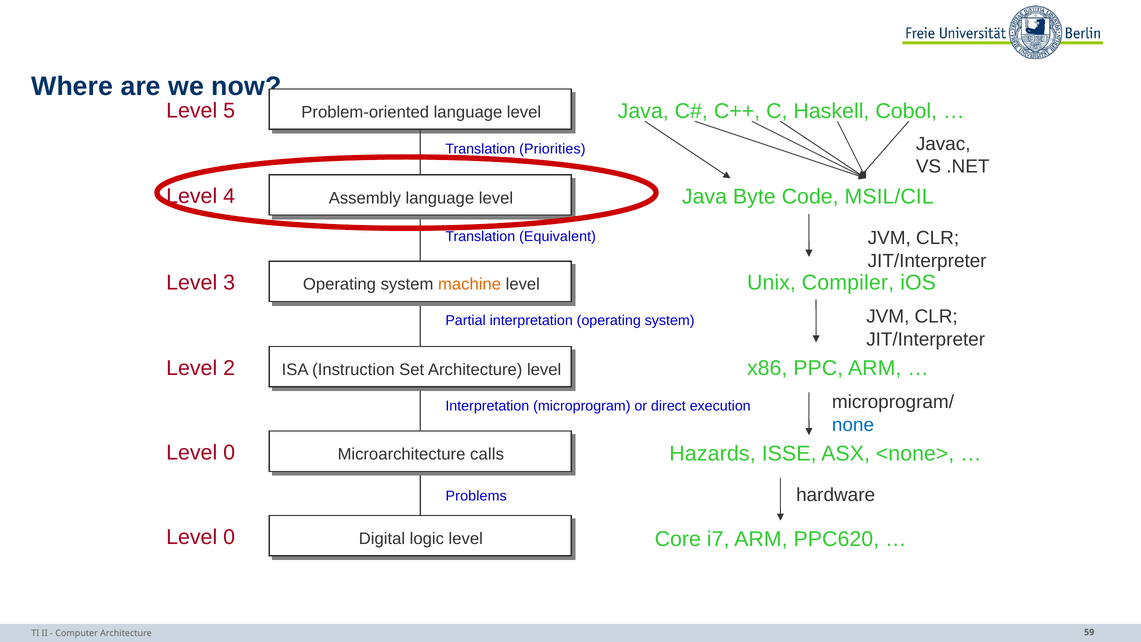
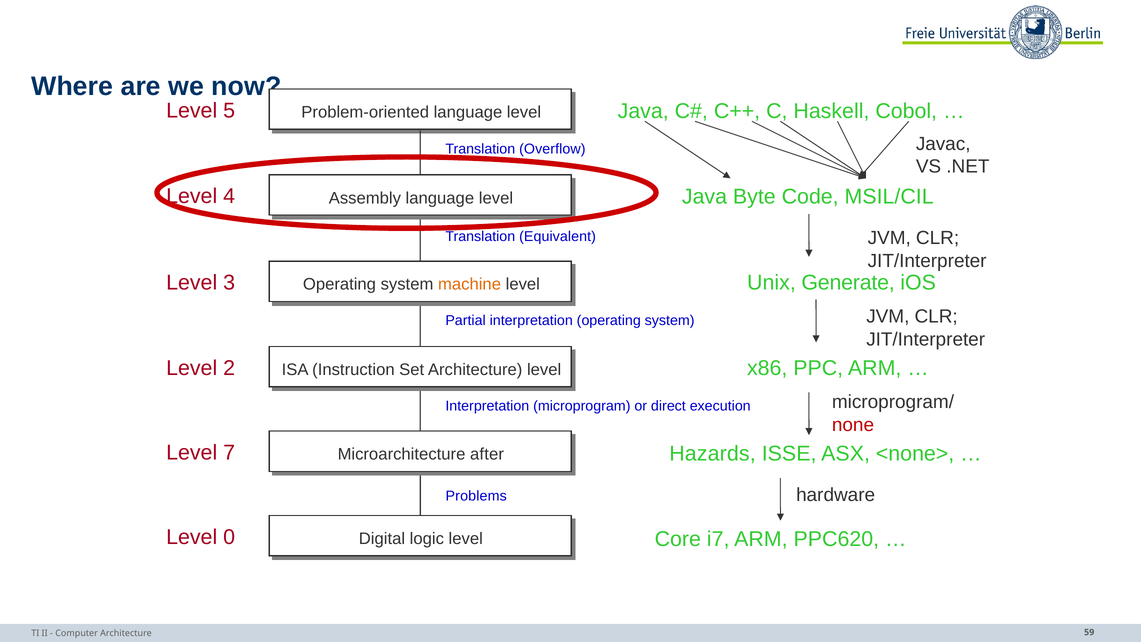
Priorities: Priorities -> Overflow (552, 149)
Compiler: Compiler -> Generate (848, 282)
none colour: blue -> red (853, 425)
0: 0 -> 7 (229, 453)
calls: calls -> after (487, 454)
